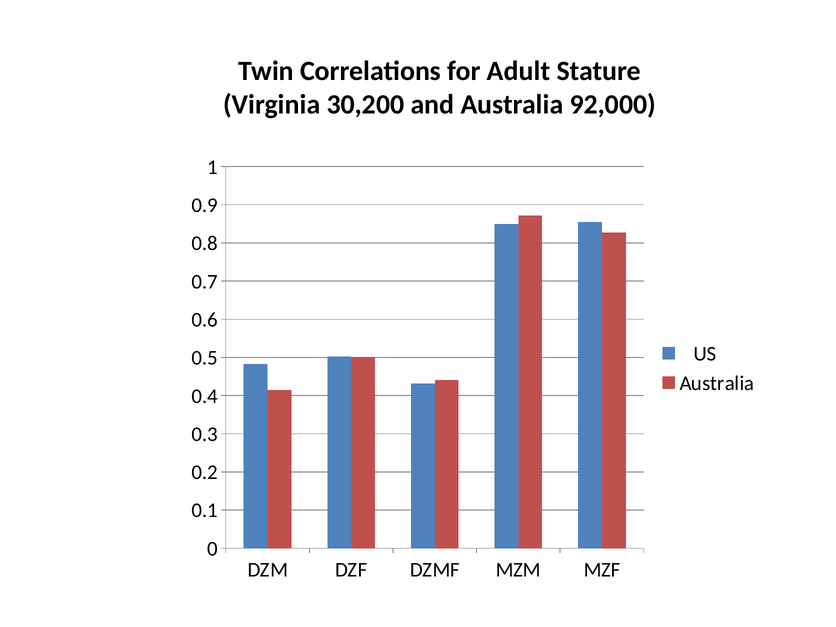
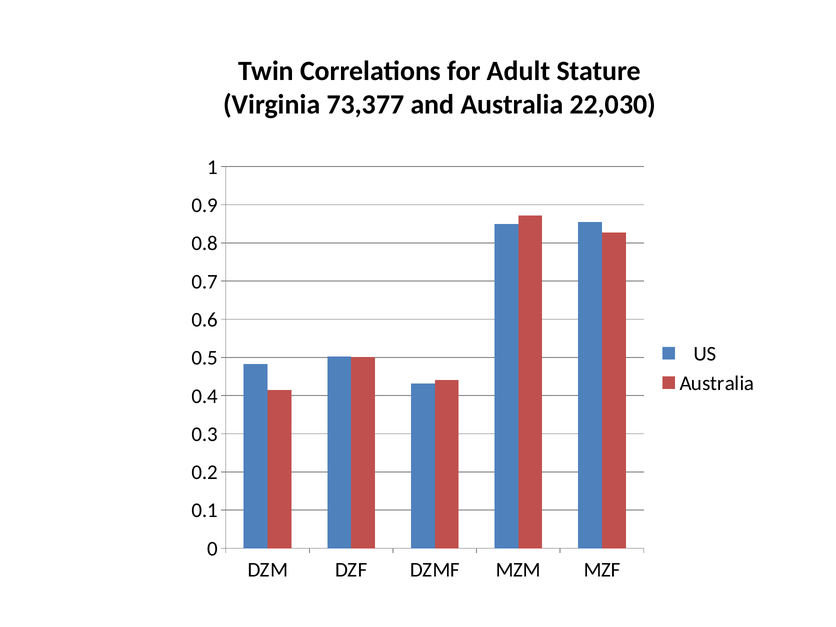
30,200: 30,200 -> 73,377 (365, 105)
92,000: 92,000 -> 22,030 (613, 105)
